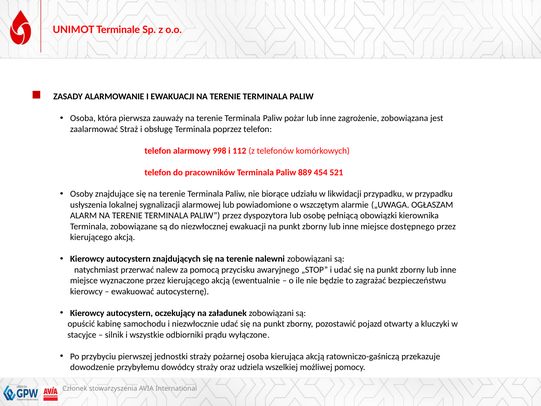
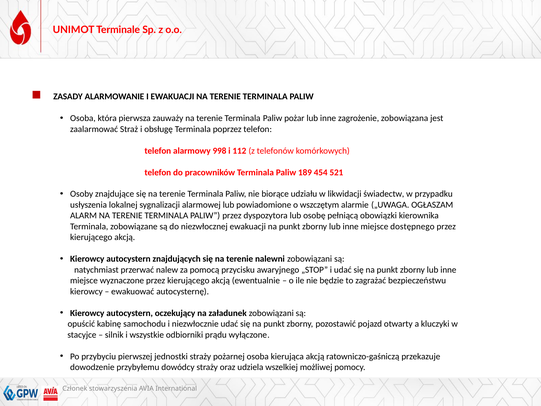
889: 889 -> 189 (305, 172)
likwidacji przypadku: przypadku -> świadectw (384, 194)
